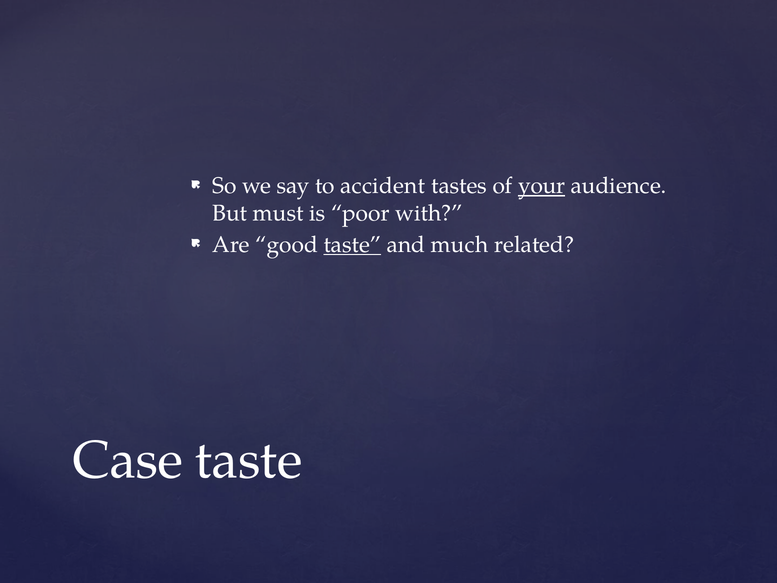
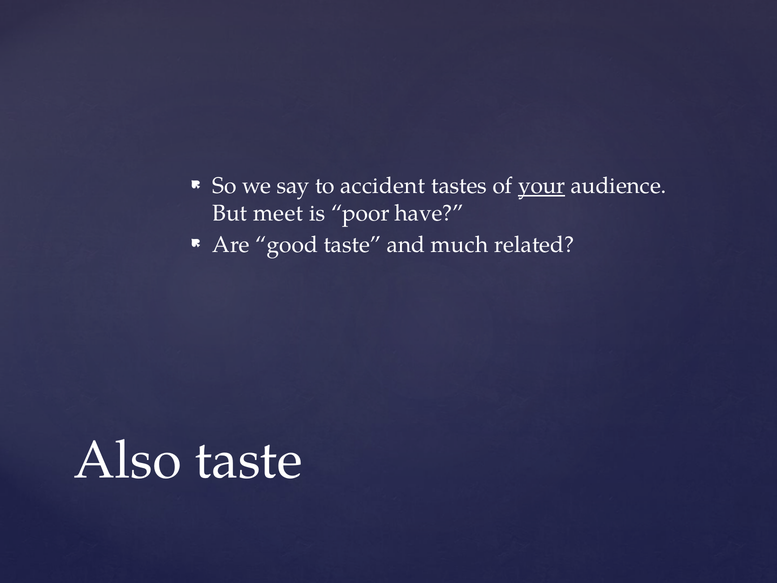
must: must -> meet (278, 213)
with: with -> have (429, 213)
taste underline: present -> none (352, 245)
Case: Case -> Also (128, 460)
